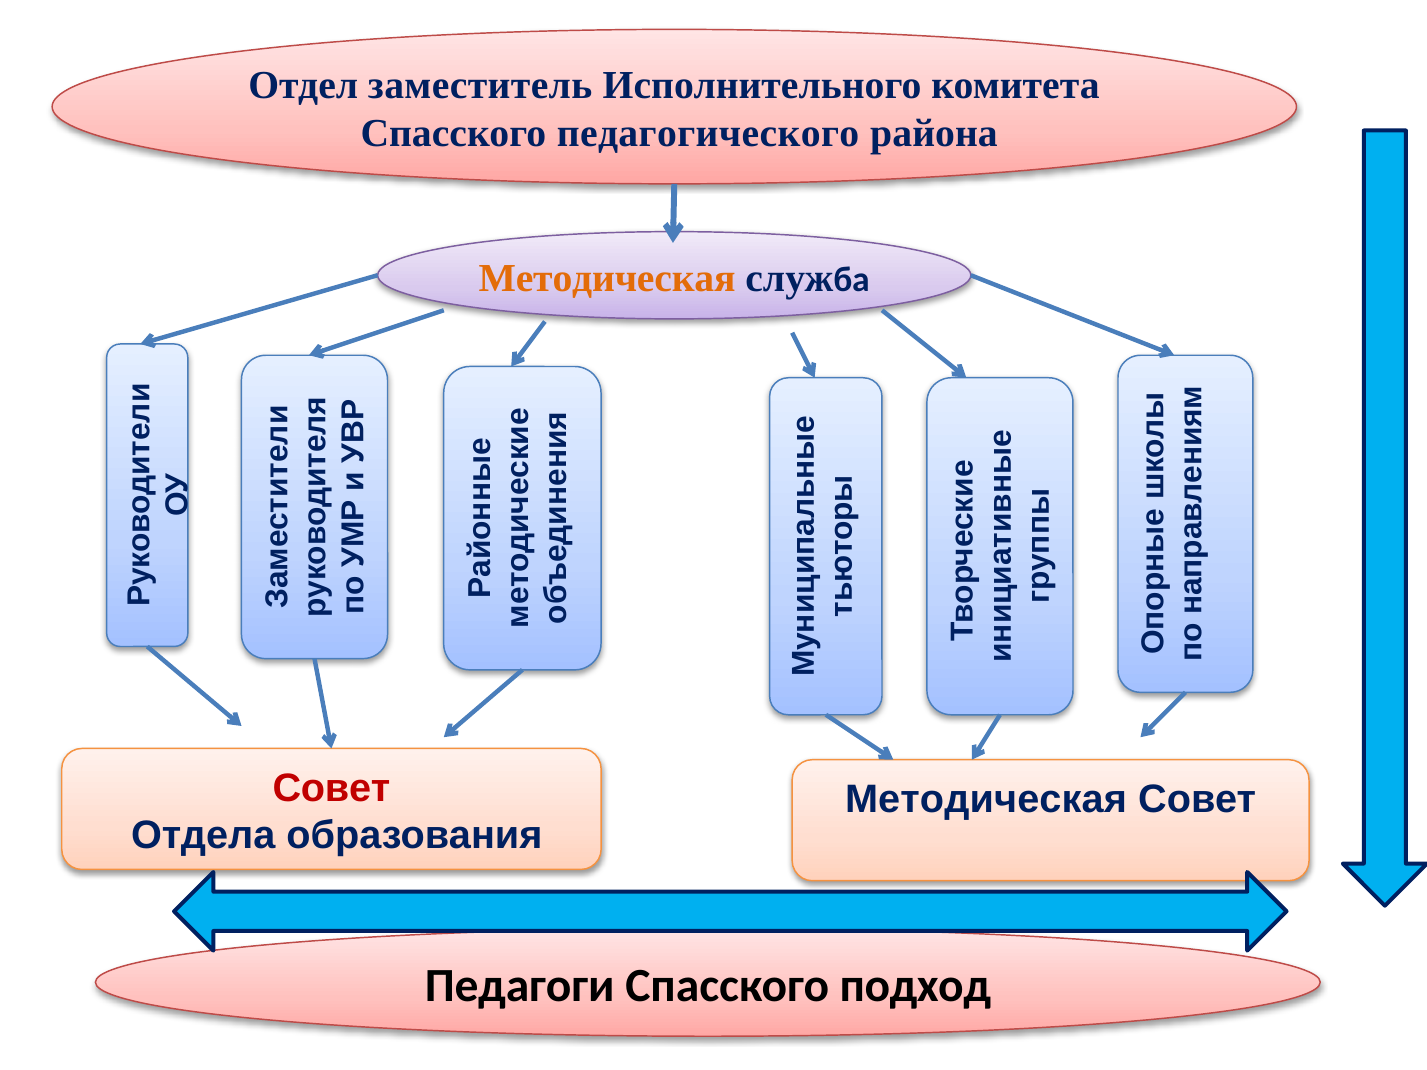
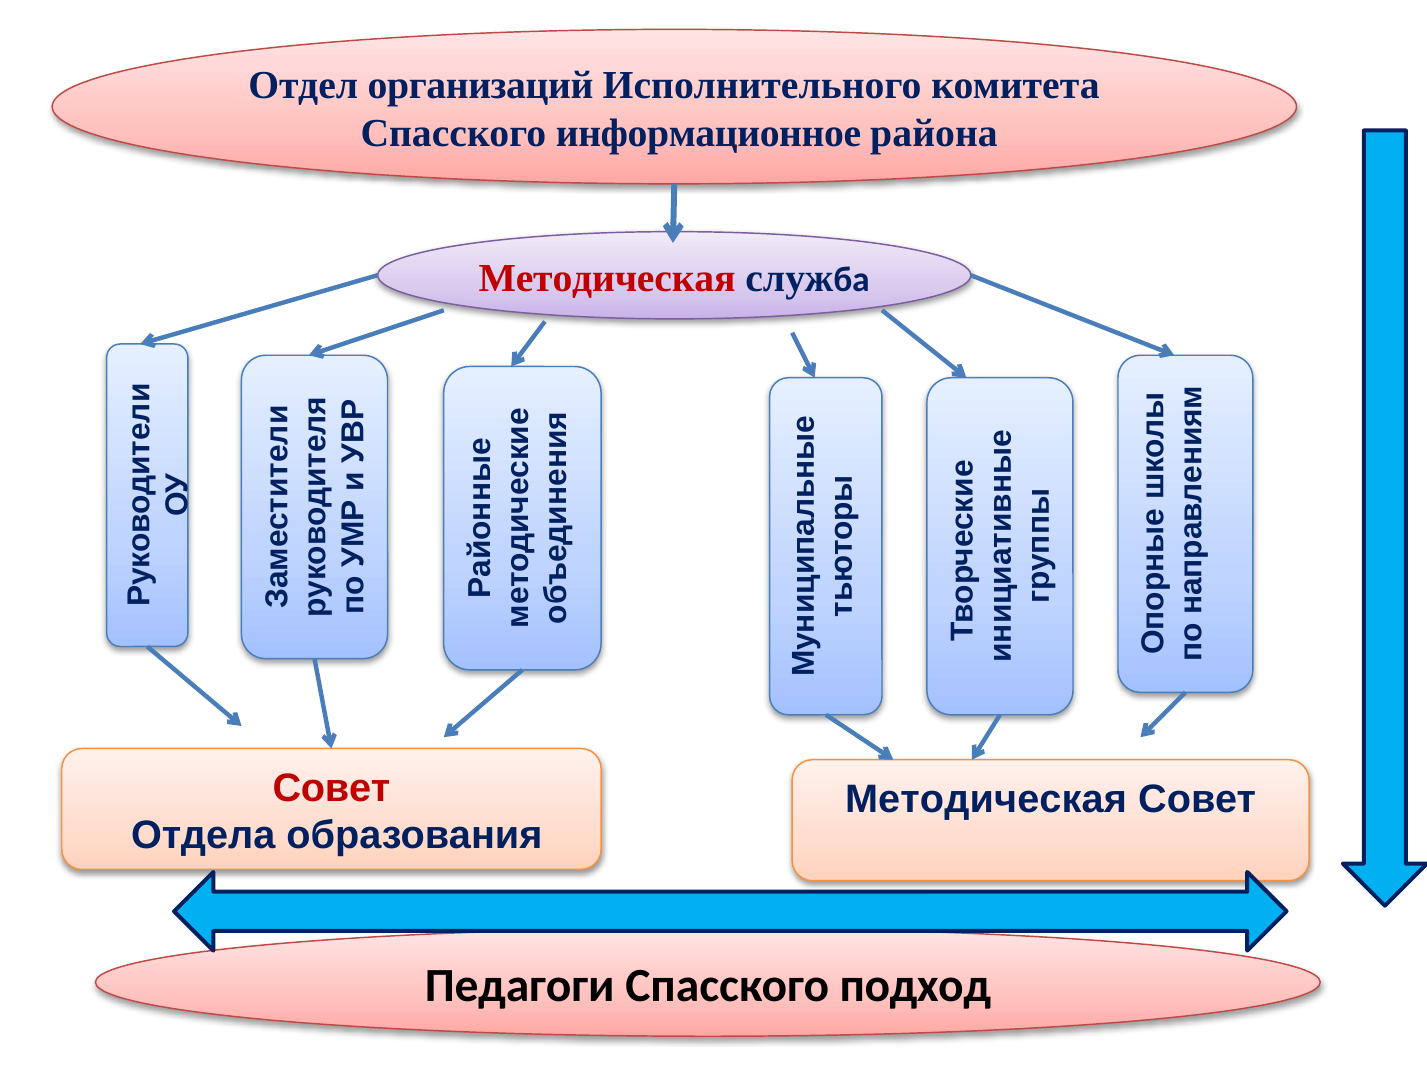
заместитель: заместитель -> организаций (481, 86)
педагогического: педагогического -> информационное (708, 133)
Методическая colour: orange -> red (607, 278)
